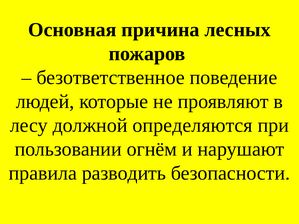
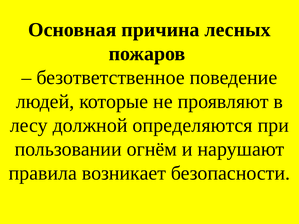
разводить: разводить -> возникает (124, 173)
